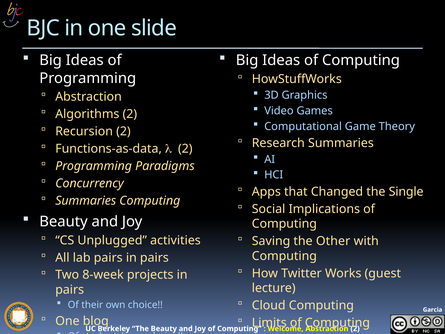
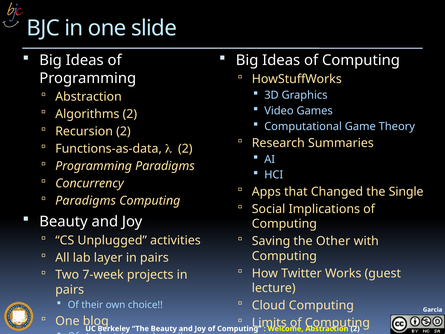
Summaries: Summaries -> Paradigms (86, 201)
lab pairs: pairs -> layer (108, 257)
8-week: 8-week -> 7-week (103, 275)
